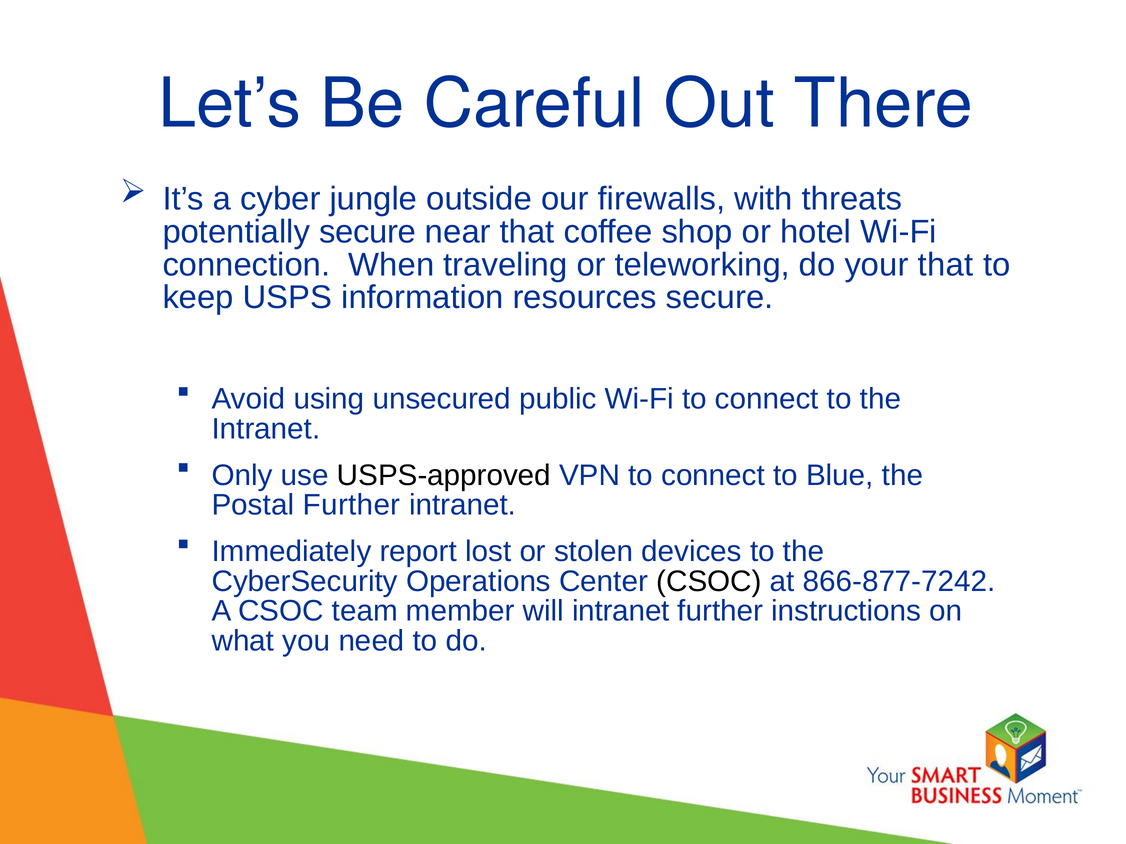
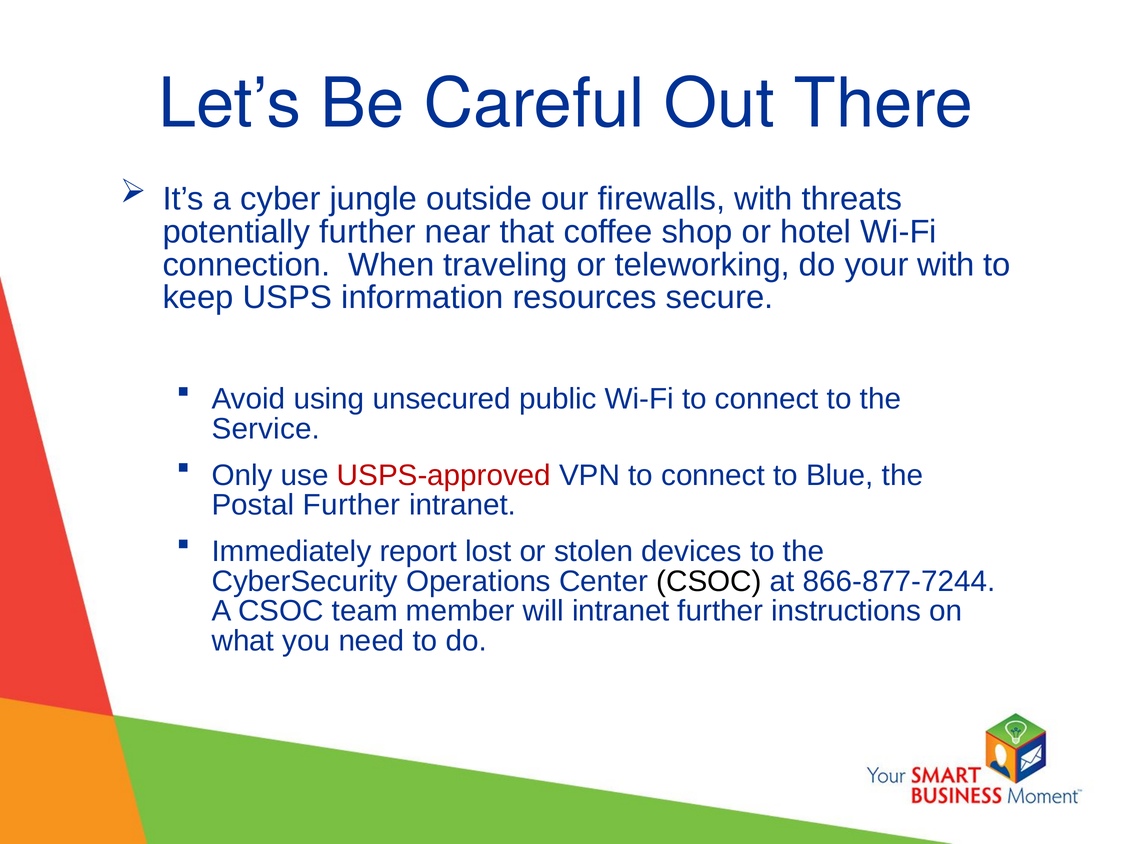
potentially secure: secure -> further (367, 232)
your that: that -> with (946, 265)
Intranet: Intranet -> Service (266, 429)
USPS-approved colour: black -> red (444, 476)
866-877-7242: 866-877-7242 -> 866-877-7244 (899, 582)
